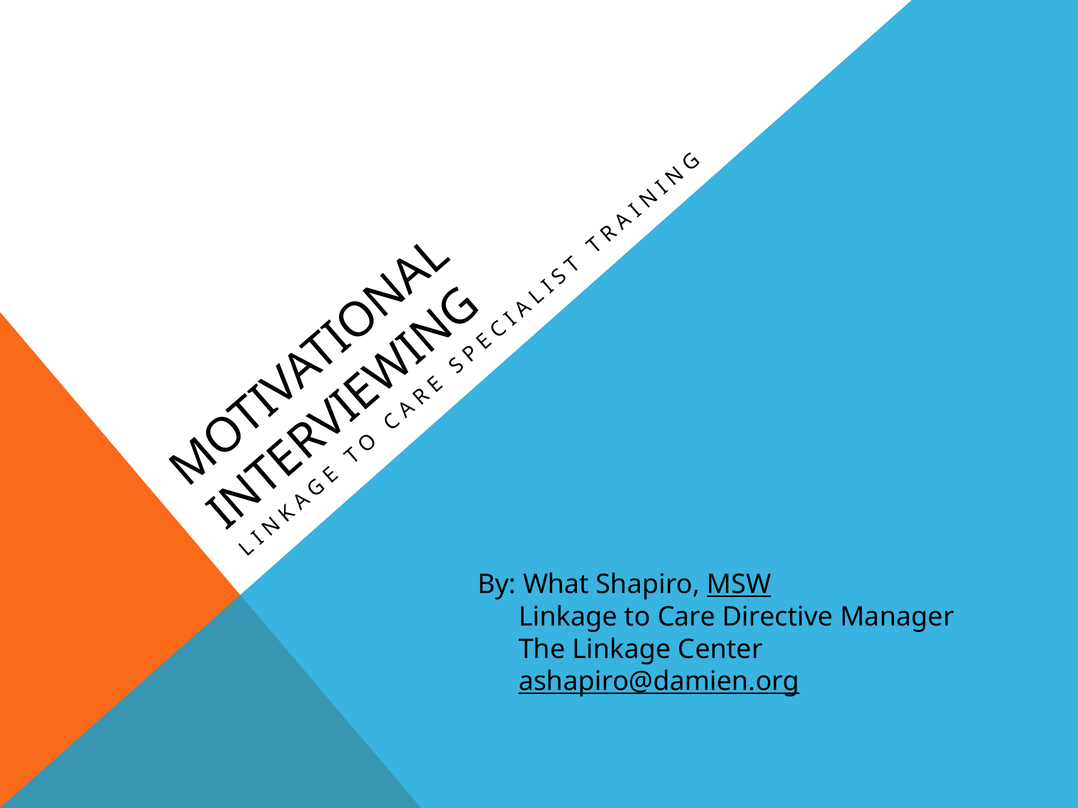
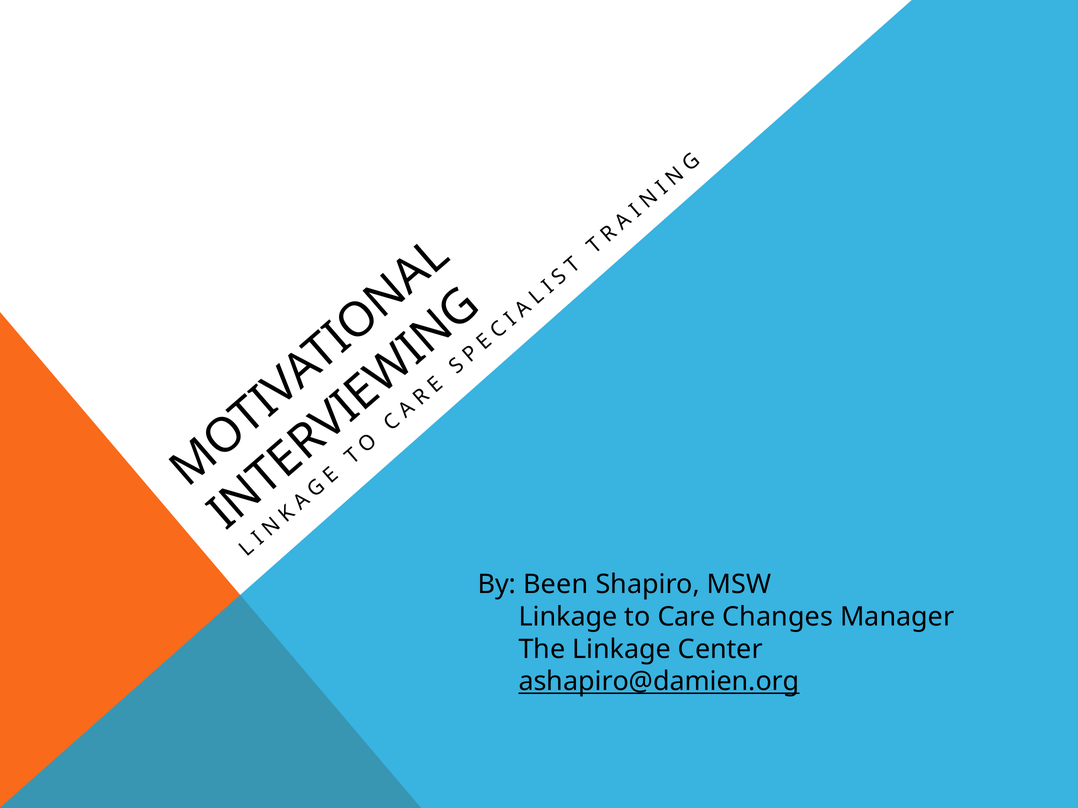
What: What -> Been (556, 585)
MSW underline: present -> none (739, 585)
Directive: Directive -> Changes (778, 617)
